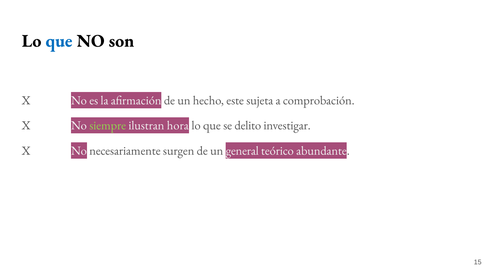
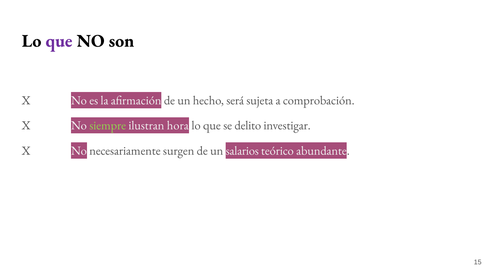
que colour: blue -> purple (59, 41)
este: este -> será (235, 101)
general: general -> salarios (242, 151)
